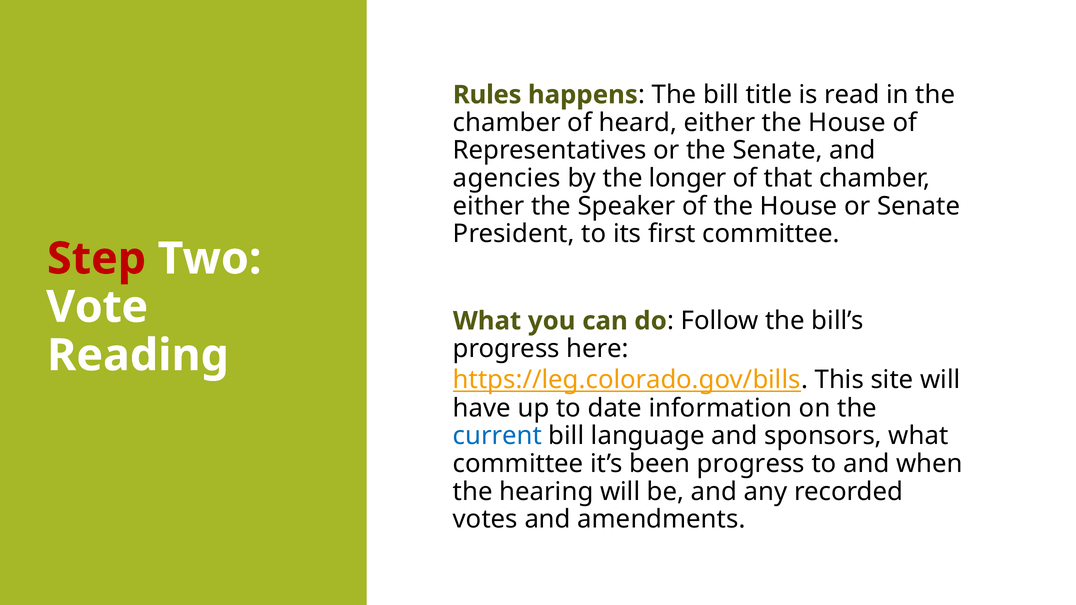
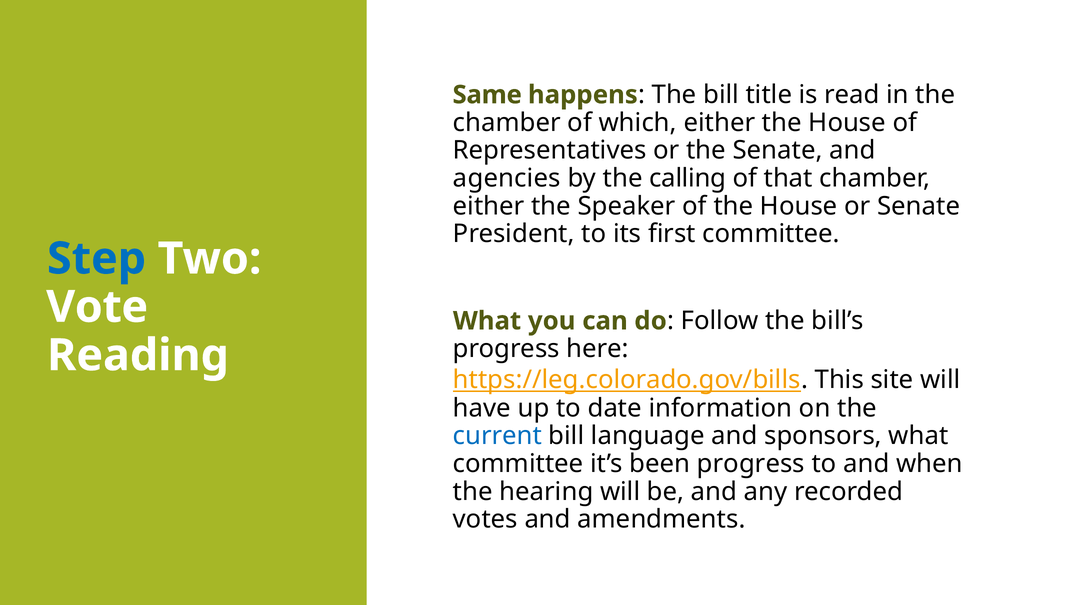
Rules: Rules -> Same (487, 95)
heard: heard -> which (638, 123)
longer: longer -> calling (688, 178)
Step colour: red -> blue (97, 259)
